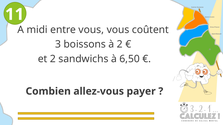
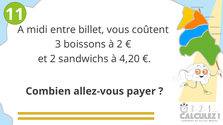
entre vous: vous -> billet (91, 30)
6,50: 6,50 -> 4,20 (130, 59)
